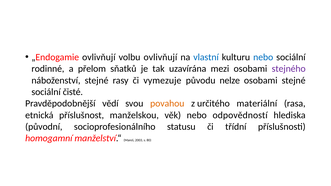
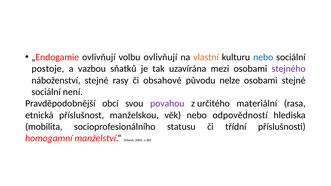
vlastní colour: blue -> orange (206, 57)
rodinné: rodinné -> postoje (48, 69)
přelom: přelom -> vazbou (92, 69)
vymezuje: vymezuje -> obsahové (162, 80)
čisté: čisté -> není (73, 92)
vědí: vědí -> obcí (110, 104)
povahou colour: orange -> purple (167, 104)
původní: původní -> mobilita (44, 127)
